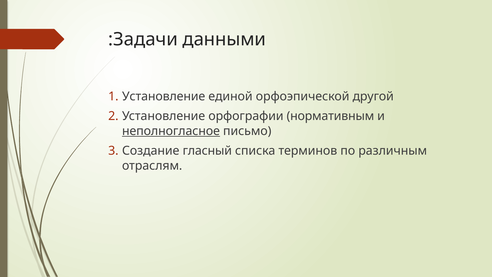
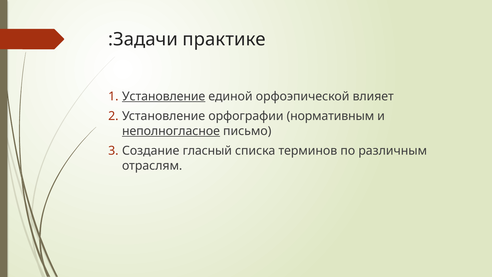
данными: данными -> практике (224, 39)
Установление underline: none -> present (164, 96)
другой: другой -> влияет (373, 96)
